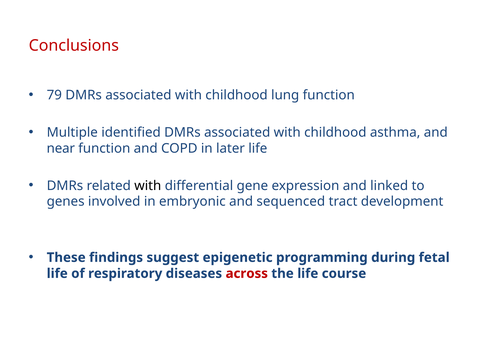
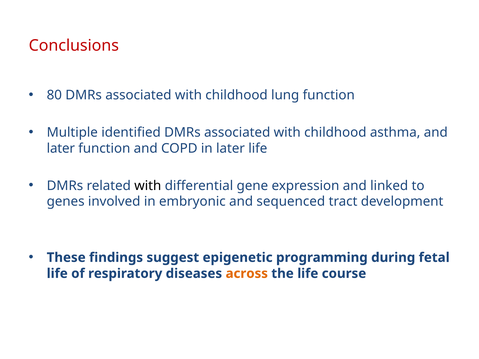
79: 79 -> 80 (54, 95)
near: near -> later (61, 148)
across colour: red -> orange (247, 274)
